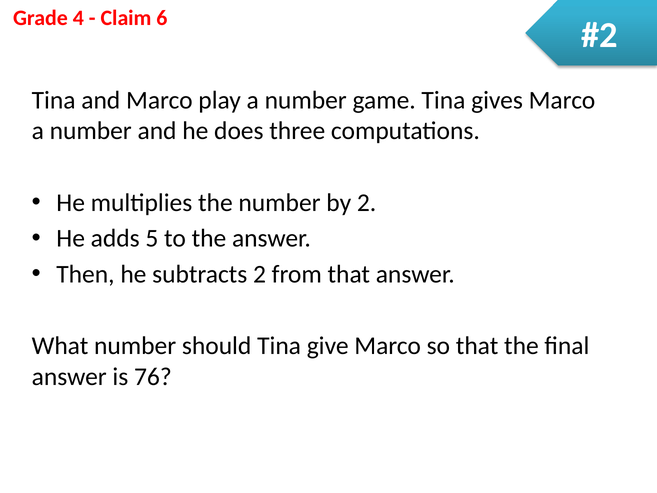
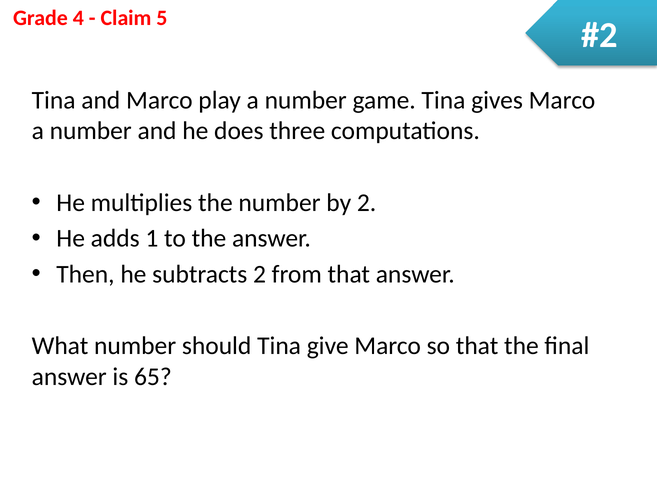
6: 6 -> 5 (162, 18)
5: 5 -> 1 (152, 238)
76: 76 -> 65 (153, 376)
